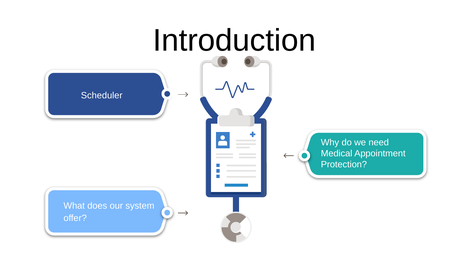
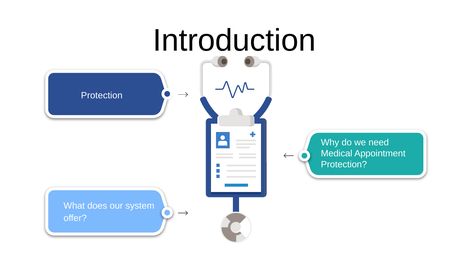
Scheduler: Scheduler -> Protection (102, 95)
